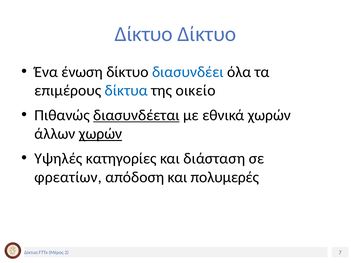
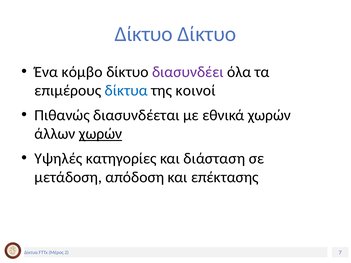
ένωση: ένωση -> κόμβο (82, 72)
διασυνδέει colour: blue -> purple (188, 72)
οικείο: οικείο -> κοινοί (196, 91)
διασυνδέεται underline: present -> none (136, 115)
φρεατίων: φρεατίων -> μετάδοση (68, 177)
πολυμερές: πολυμερές -> επέκτασης (225, 177)
